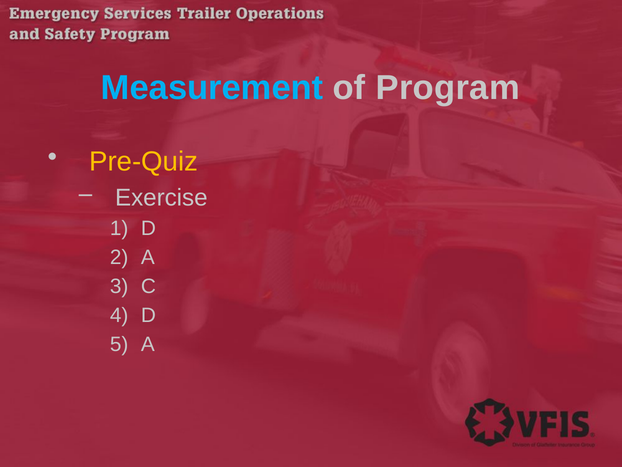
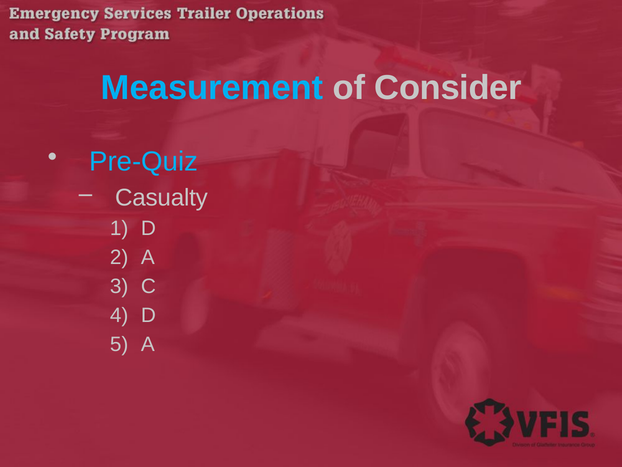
Program: Program -> Consider (448, 88)
Pre-Quiz colour: yellow -> light blue (144, 162)
Exercise: Exercise -> Casualty (161, 197)
